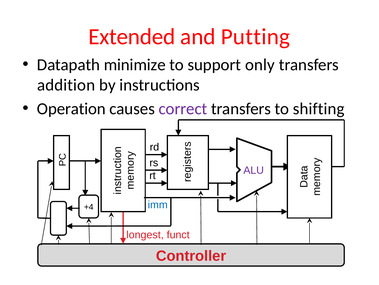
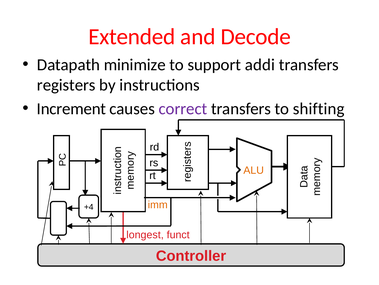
Putting: Putting -> Decode (256, 37)
only: only -> addi (260, 65)
addition: addition -> registers (66, 85)
Operation: Operation -> Increment (71, 108)
ALU colour: purple -> orange (254, 170)
imm colour: blue -> orange (158, 204)
